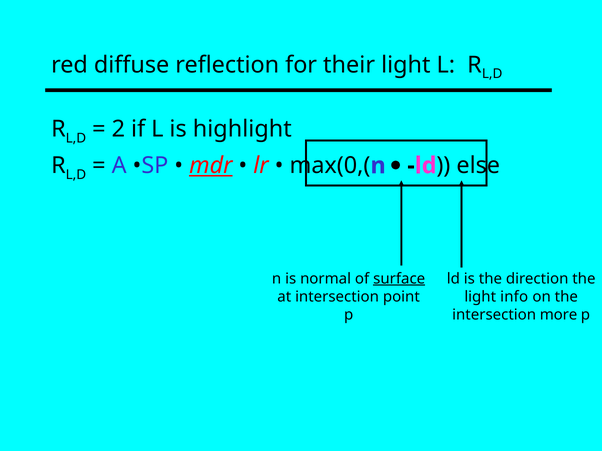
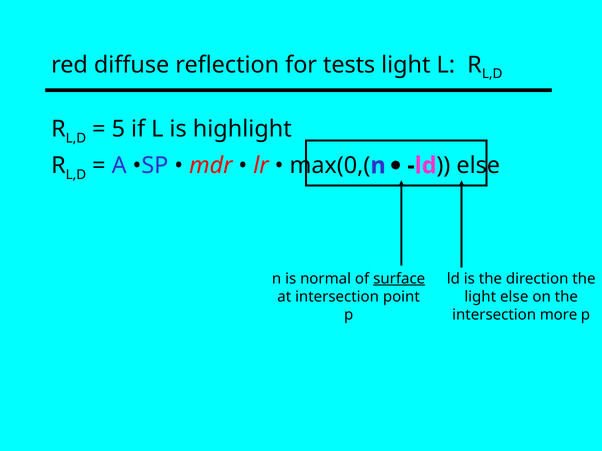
their: their -> tests (349, 65)
2: 2 -> 5 (118, 129)
mdr underline: present -> none (211, 166)
light info: info -> else (514, 297)
